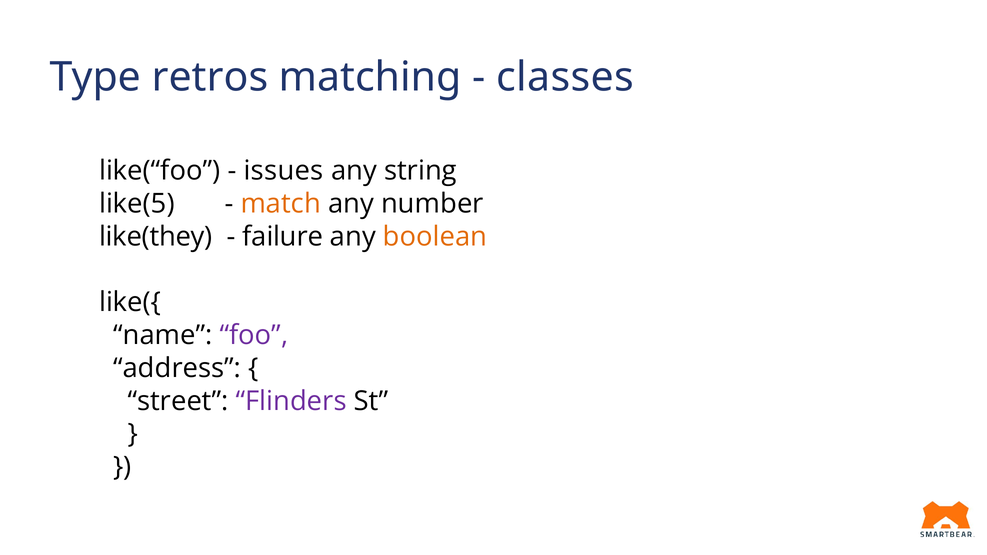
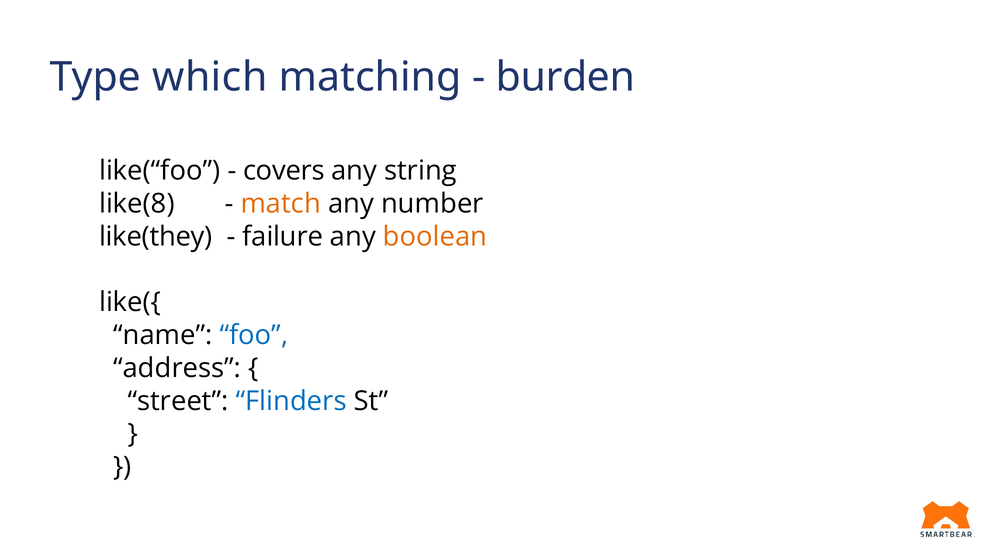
retros: retros -> which (210, 77)
classes: classes -> burden (565, 77)
issues: issues -> covers (284, 171)
like(5: like(5 -> like(8 (137, 204)
foo colour: purple -> blue (254, 335)
Flinders colour: purple -> blue (291, 401)
